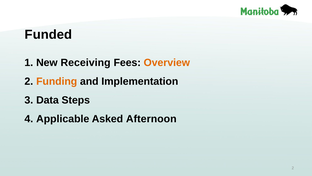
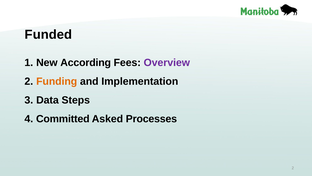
Receiving: Receiving -> According (86, 62)
Overview colour: orange -> purple (167, 62)
Applicable: Applicable -> Committed (63, 119)
Afternoon: Afternoon -> Processes (151, 119)
